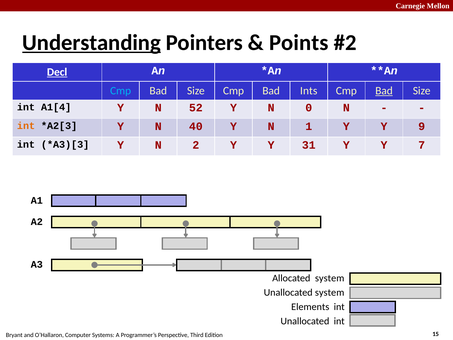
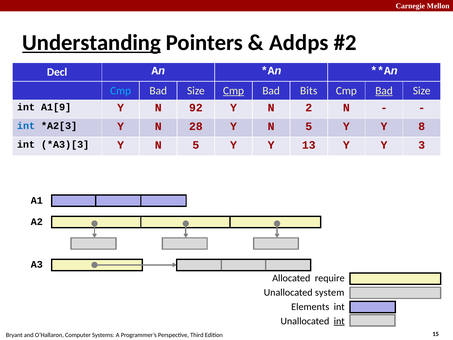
Points: Points -> Addps (299, 42)
Decl underline: present -> none (57, 72)
Cmp underline: none -> present (233, 91)
Ints: Ints -> Bits (309, 91)
A1[4: A1[4 -> A1[9 (56, 107)
52: 52 -> 92 (196, 108)
0: 0 -> 2 (309, 108)
int colour: orange -> blue (26, 126)
40: 40 -> 28 (196, 126)
1: 1 -> 5 (309, 126)
9: 9 -> 8 (422, 126)
2: 2 -> 5 (196, 145)
31: 31 -> 13 (309, 145)
7: 7 -> 3 (422, 145)
Allocated system: system -> require (330, 278)
int underline: none -> present (339, 321)
